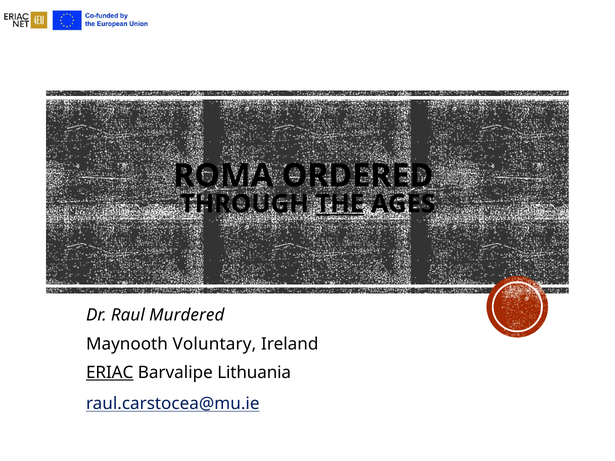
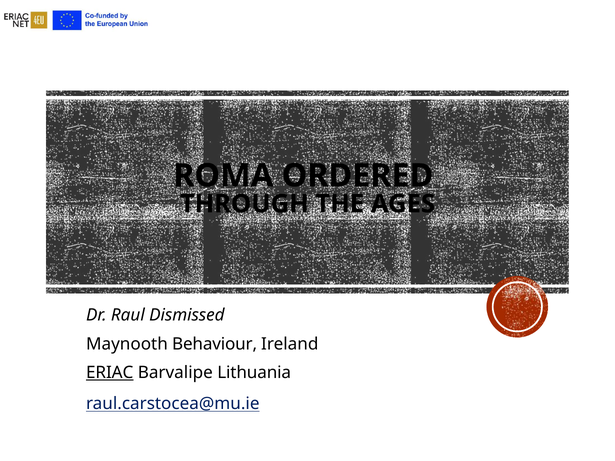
THE underline: present -> none (340, 204)
Murdered: Murdered -> Dismissed (187, 315)
Voluntary: Voluntary -> Behaviour (215, 344)
